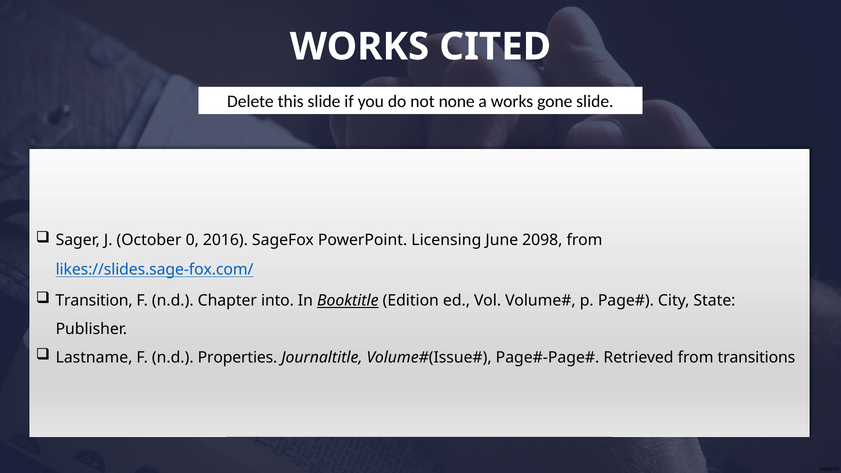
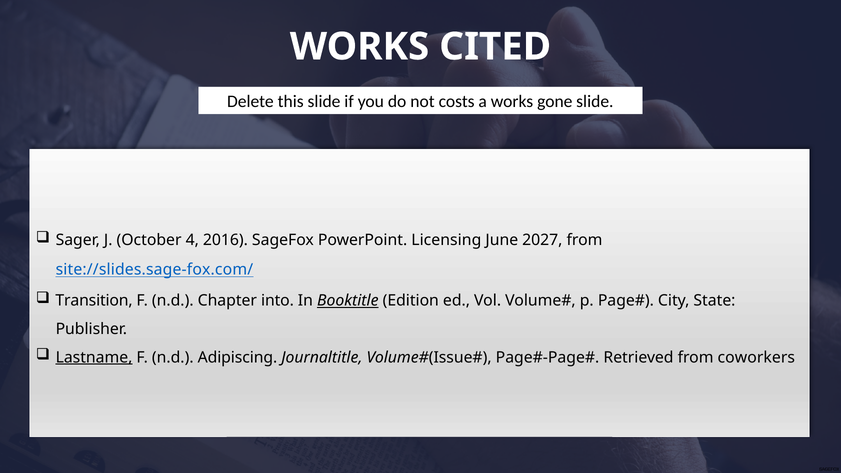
none: none -> costs (457, 102)
0: 0 -> 4 (192, 240)
2098: 2098 -> 2027 (542, 240)
likes://slides.sage-fox.com/: likes://slides.sage-fox.com/ -> site://slides.sage-fox.com/ (154, 270)
Lastname underline: none -> present (94, 357)
Properties: Properties -> Adipiscing (237, 357)
transitions: transitions -> coworkers (756, 357)
